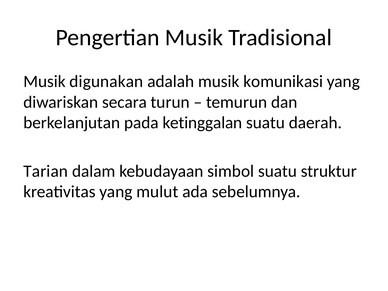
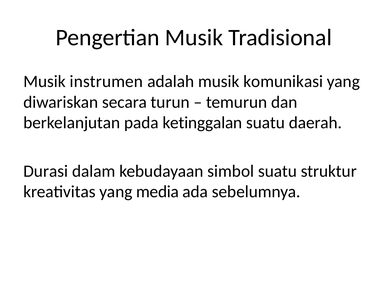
digunakan: digunakan -> instrumen (106, 81)
Tarian: Tarian -> Durasi (46, 171)
mulut: mulut -> media (157, 192)
